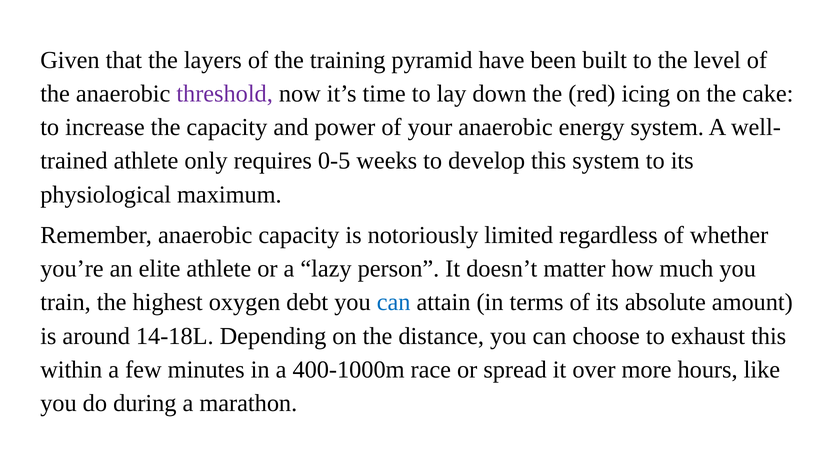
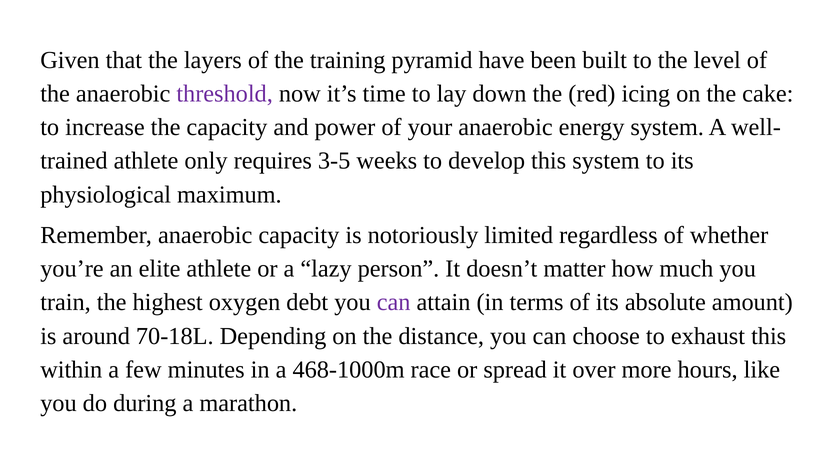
0-5: 0-5 -> 3-5 (334, 161)
can colour: blue -> purple (394, 302)
14-18L: 14-18L -> 70-18L (175, 336)
400-1000m: 400-1000m -> 468-1000m (349, 369)
